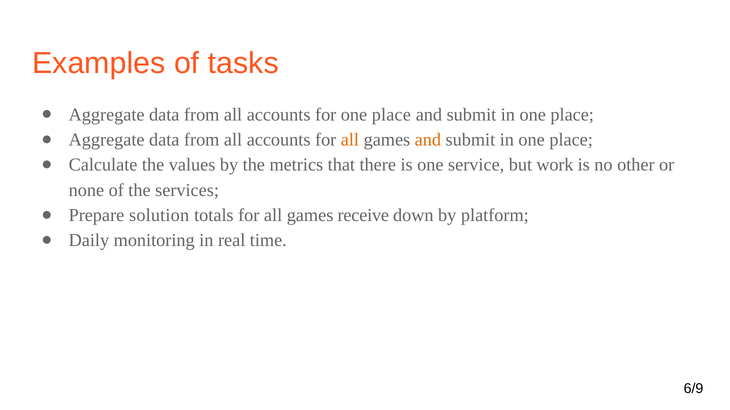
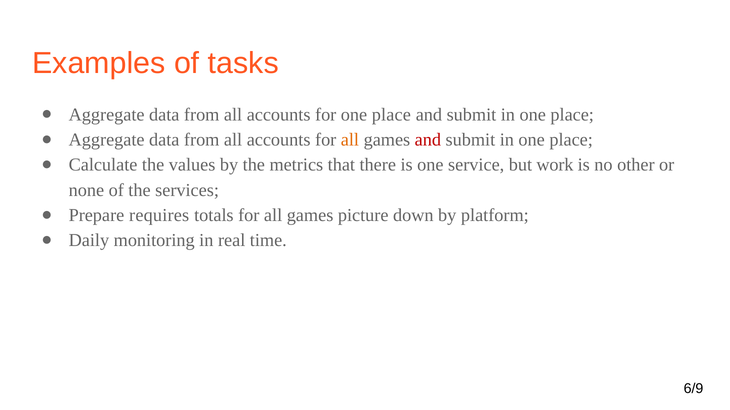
and colour: orange -> red (428, 140)
solution: solution -> requires (159, 216)
receive: receive -> picture (363, 216)
